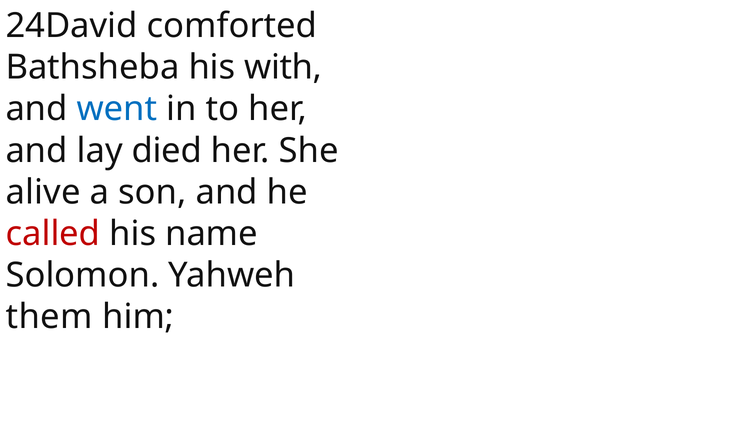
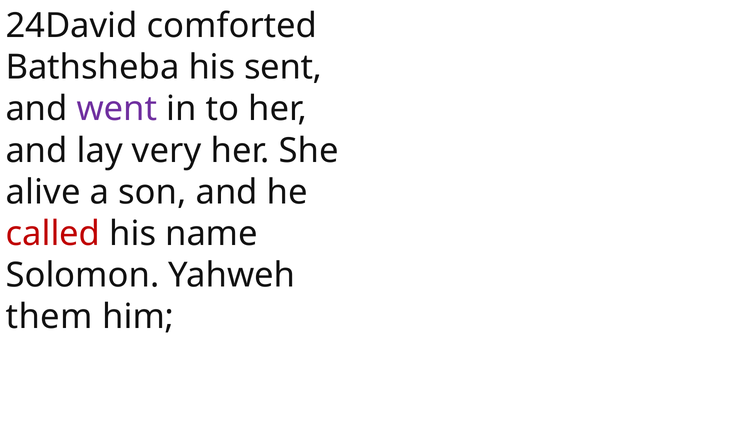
with: with -> sent (283, 68)
went colour: blue -> purple (117, 109)
died: died -> very (167, 151)
